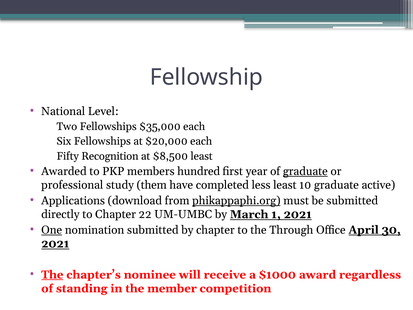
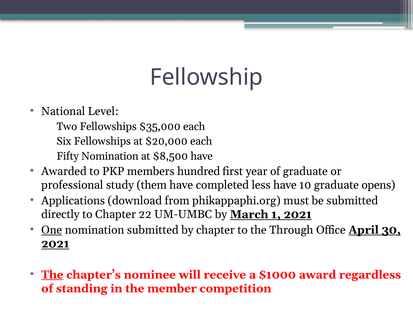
Fifty Recognition: Recognition -> Nomination (110, 156)
$8,500 least: least -> have (202, 156)
graduate underline: present -> none (305, 171)
less least: least -> have (285, 185)
active: active -> opens (378, 185)
phikappaphi.org underline: present -> none (236, 200)
